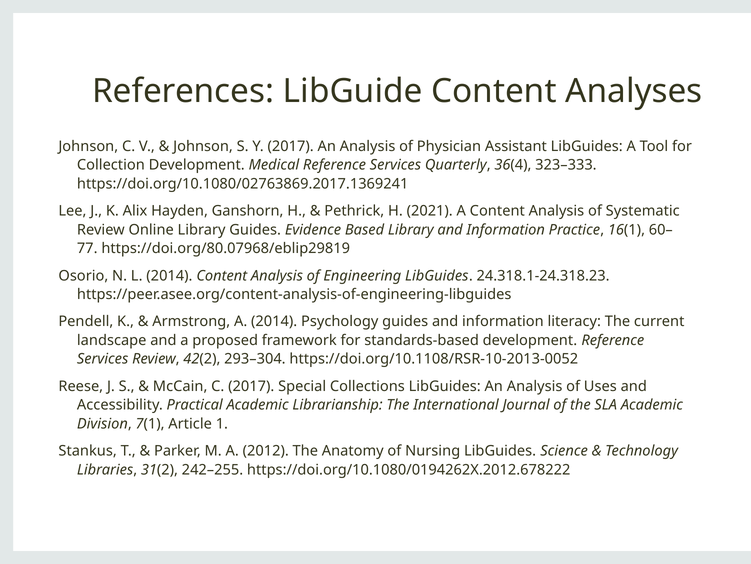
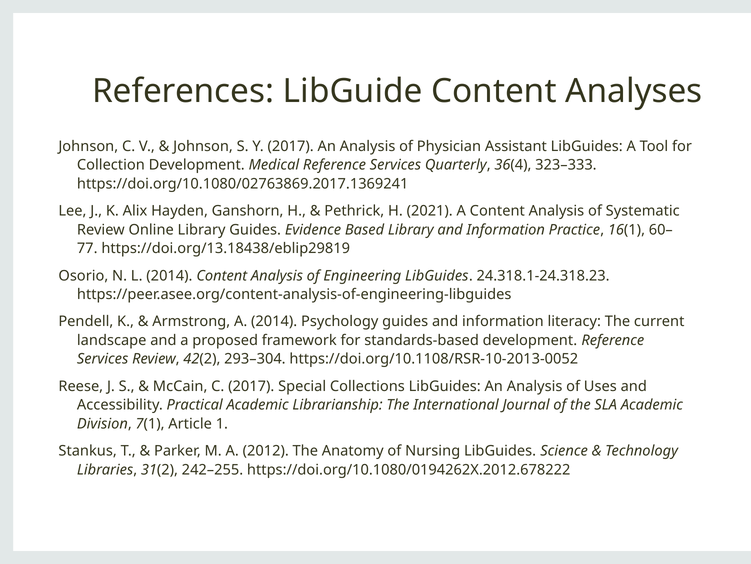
https://doi.org/80.07968/eblip29819: https://doi.org/80.07968/eblip29819 -> https://doi.org/13.18438/eblip29819 (226, 248)
